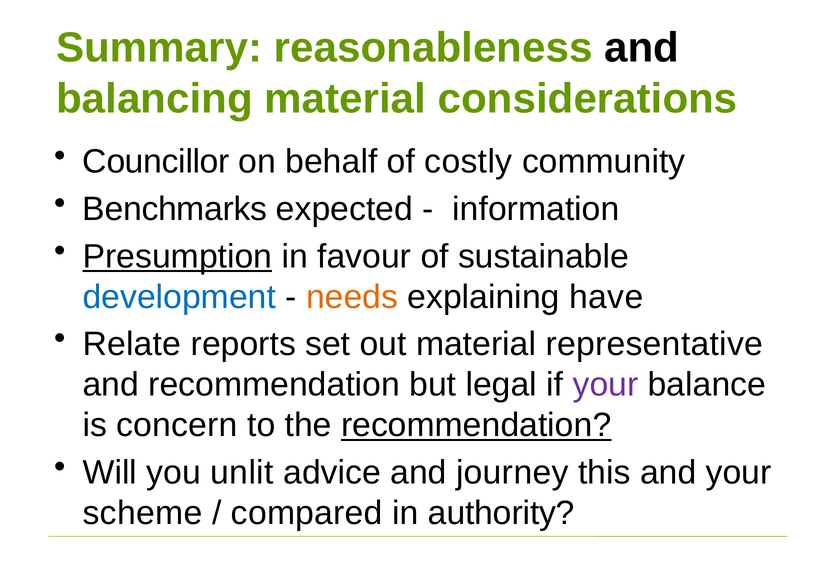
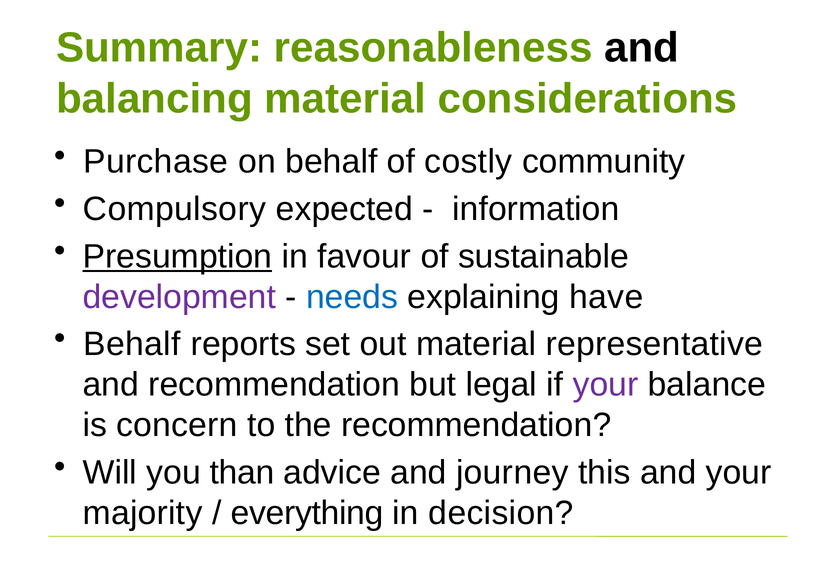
Councillor: Councillor -> Purchase (156, 162)
Benchmarks: Benchmarks -> Compulsory (174, 209)
development colour: blue -> purple (179, 297)
needs colour: orange -> blue (352, 297)
Relate: Relate -> Behalf (132, 344)
recommendation underline: present -> none (476, 425)
unlit: unlit -> than (242, 472)
scheme: scheme -> majority (143, 513)
compared: compared -> everything (307, 513)
authority: authority -> decision (501, 513)
